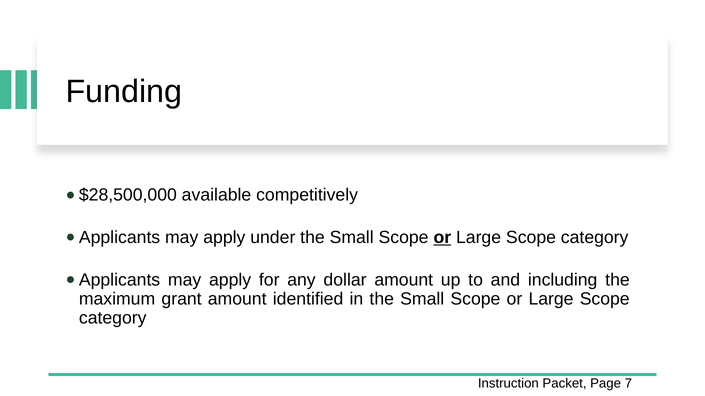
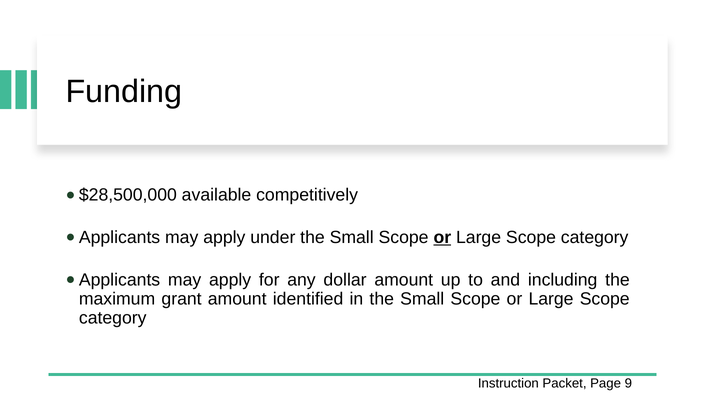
7: 7 -> 9 (628, 384)
